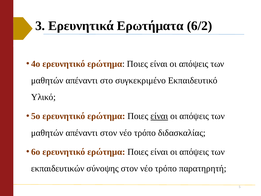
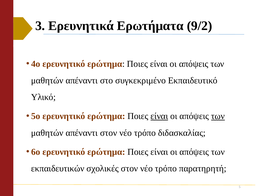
6/2: 6/2 -> 9/2 (199, 26)
των underline: none -> present (218, 116)
σύνοψης: σύνοψης -> σχολικές (103, 168)
